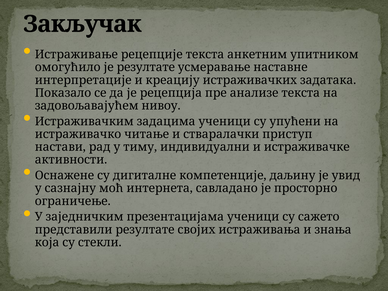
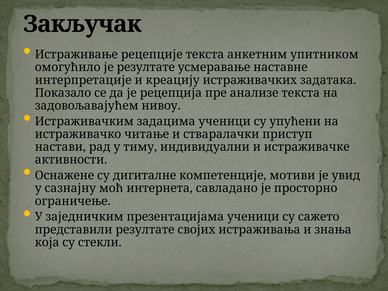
даљину: даљину -> мотиви (292, 176)
